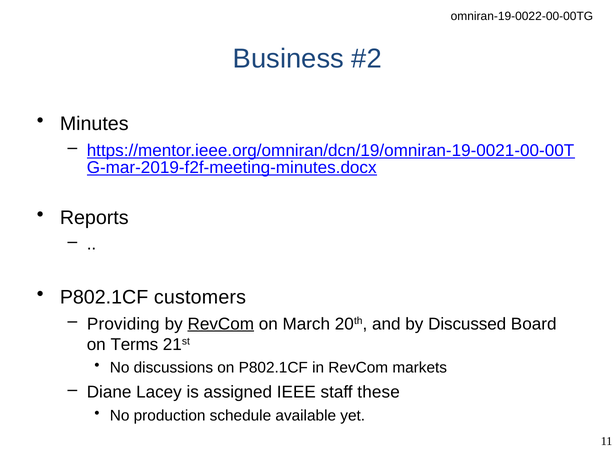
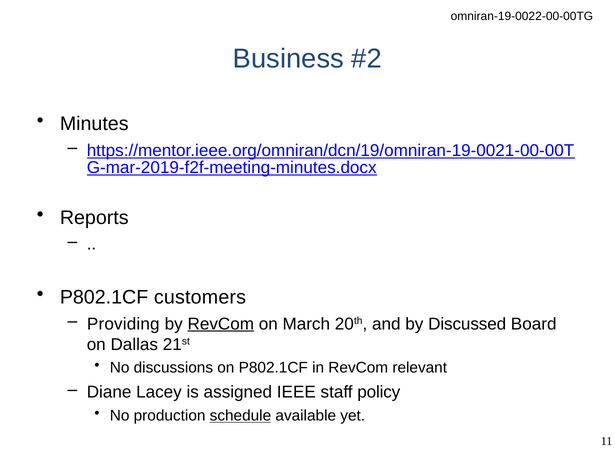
Terms: Terms -> Dallas (134, 345)
markets: markets -> relevant (420, 368)
these: these -> policy (379, 392)
schedule underline: none -> present (240, 416)
